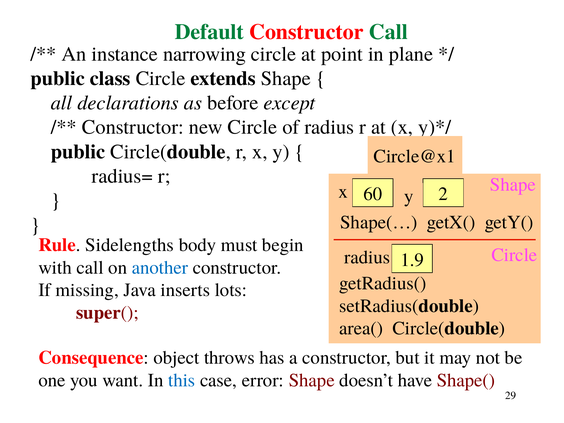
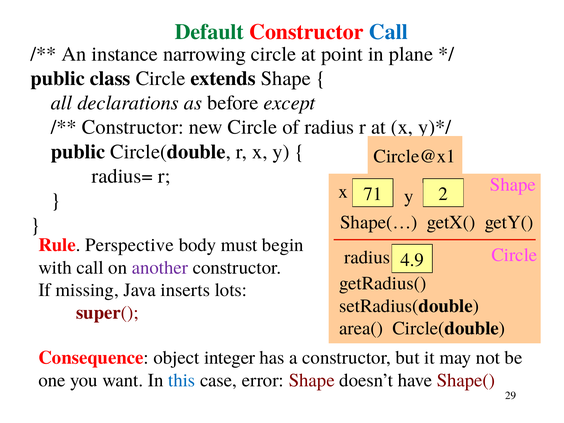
Call colour: green -> blue (388, 32)
60: 60 -> 71 (373, 194)
Sidelengths: Sidelengths -> Perspective (129, 245)
1.9: 1.9 -> 4.9 (412, 260)
another colour: blue -> purple (160, 268)
throws: throws -> integer (230, 358)
